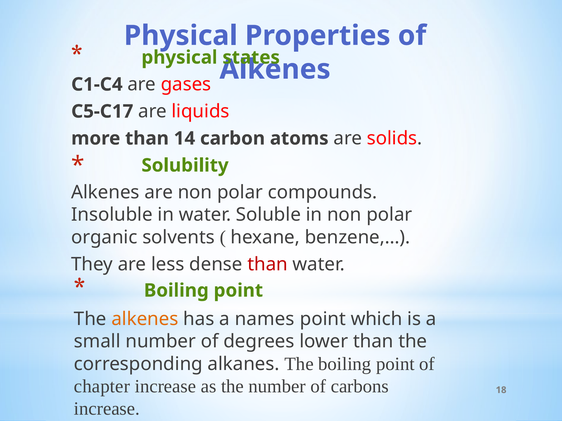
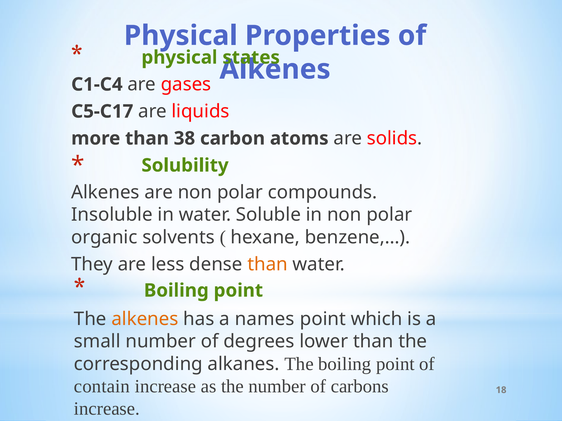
14: 14 -> 38 (184, 139)
than colour: red -> orange (268, 265)
chapter: chapter -> contain (102, 387)
